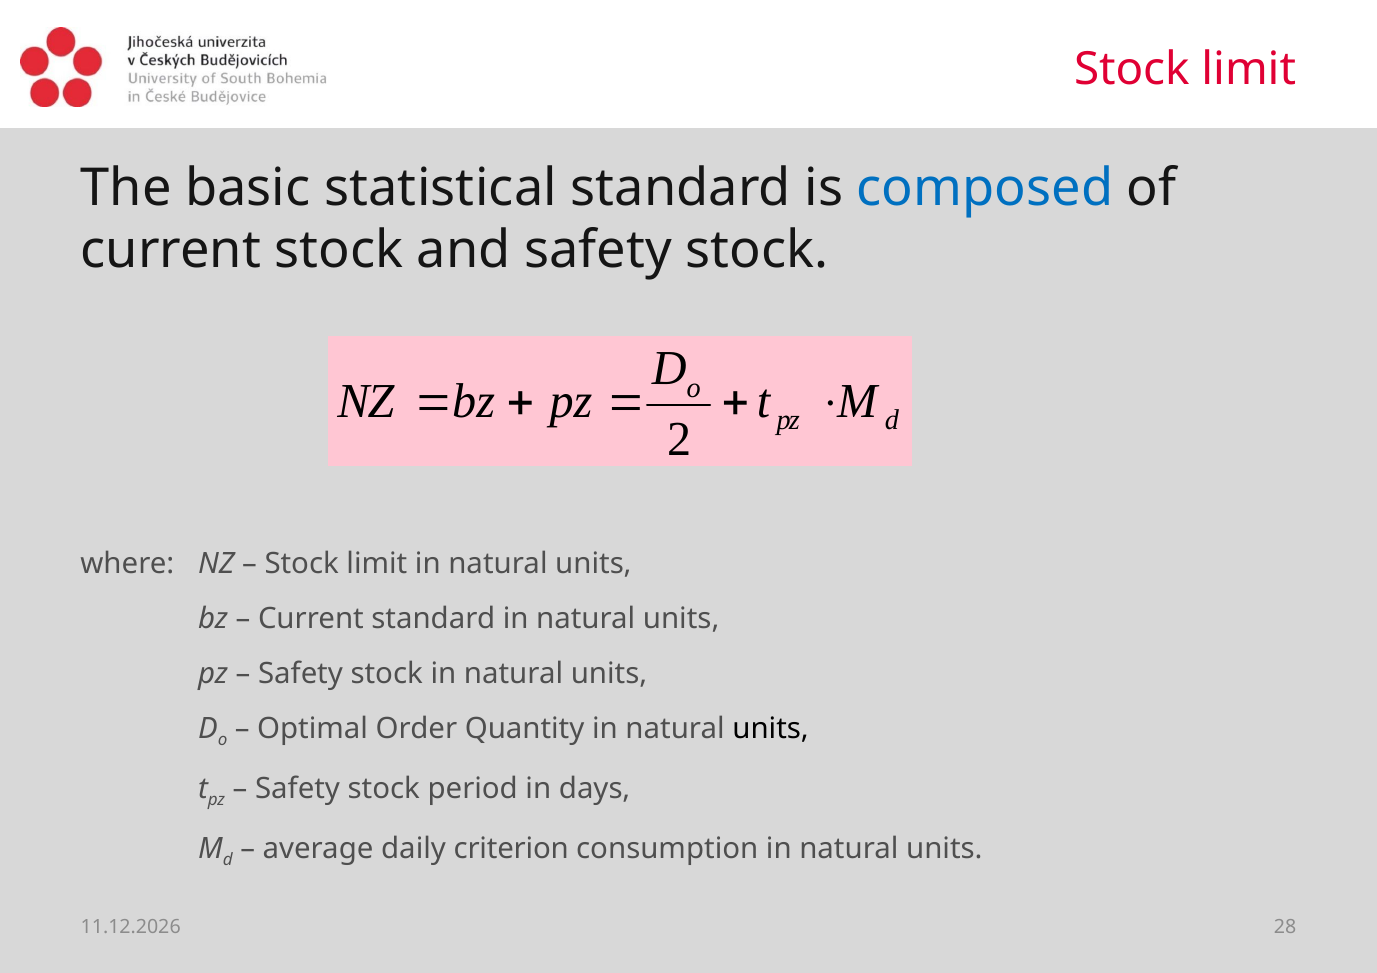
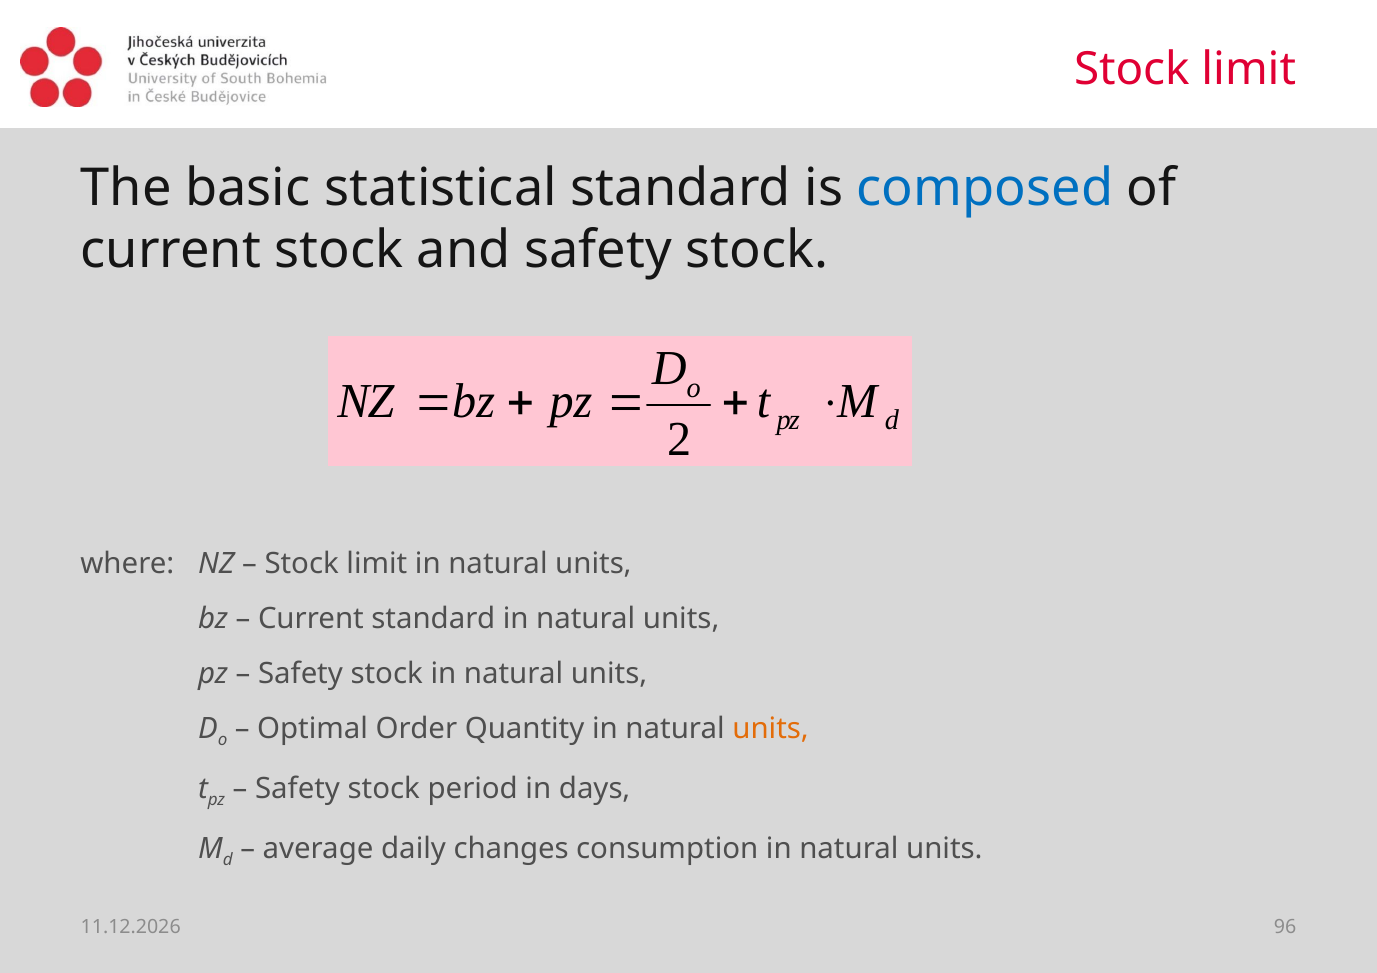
units colour: black -> orange (771, 729)
criterion: criterion -> changes (511, 849)
28: 28 -> 96 (1285, 928)
